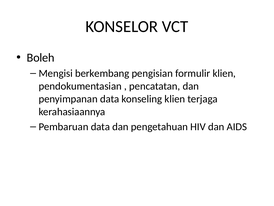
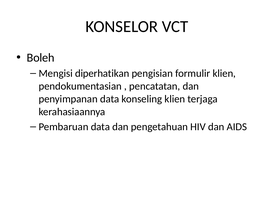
berkembang: berkembang -> diperhatikan (102, 73)
